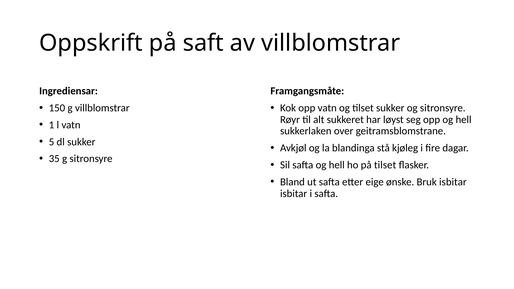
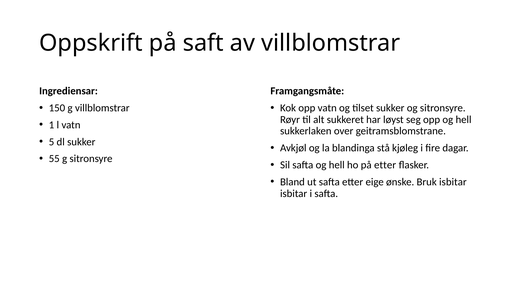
35: 35 -> 55 (54, 159)
på tilset: tilset -> etter (385, 165)
